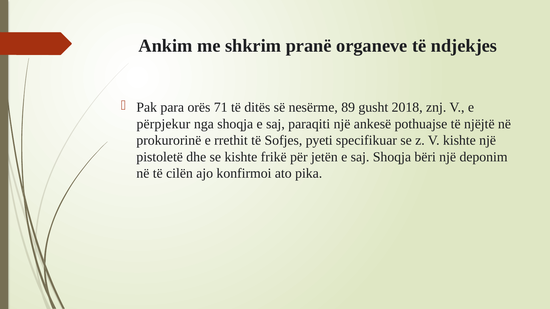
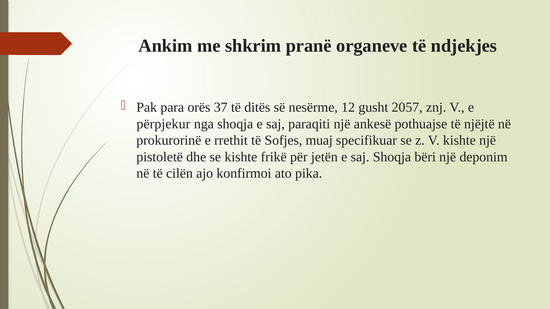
71: 71 -> 37 (221, 108)
89: 89 -> 12 (348, 108)
2018: 2018 -> 2057 (407, 108)
pyeti: pyeti -> muaj (319, 141)
